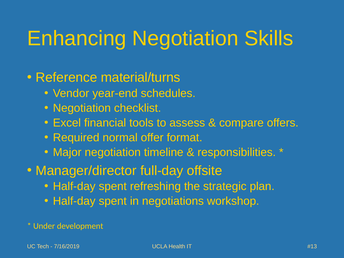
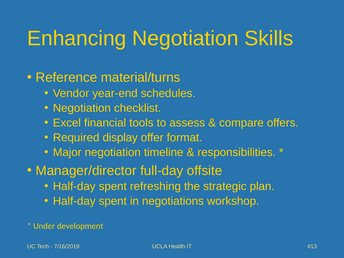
normal: normal -> display (120, 138)
